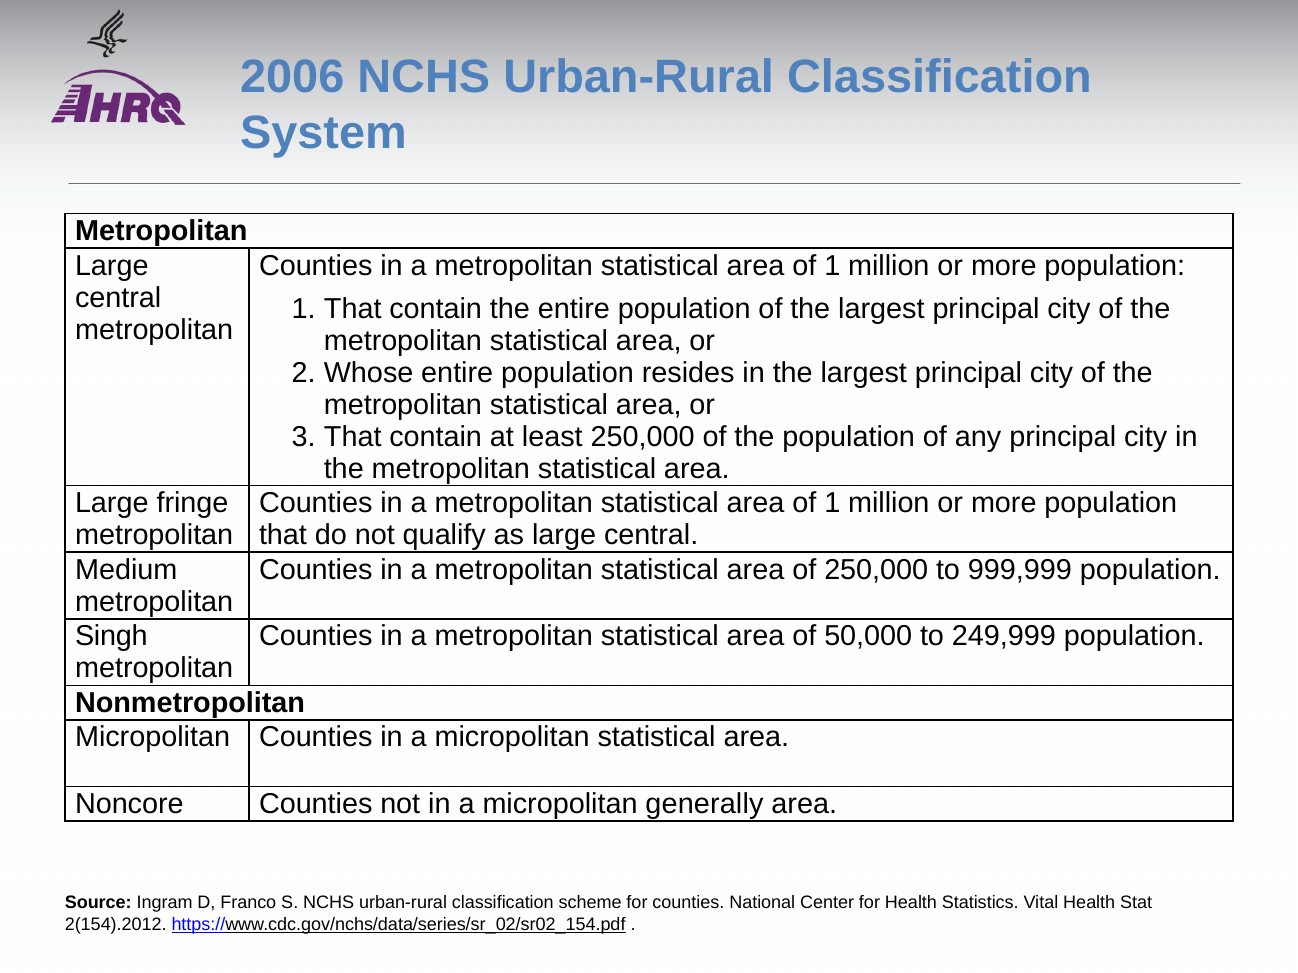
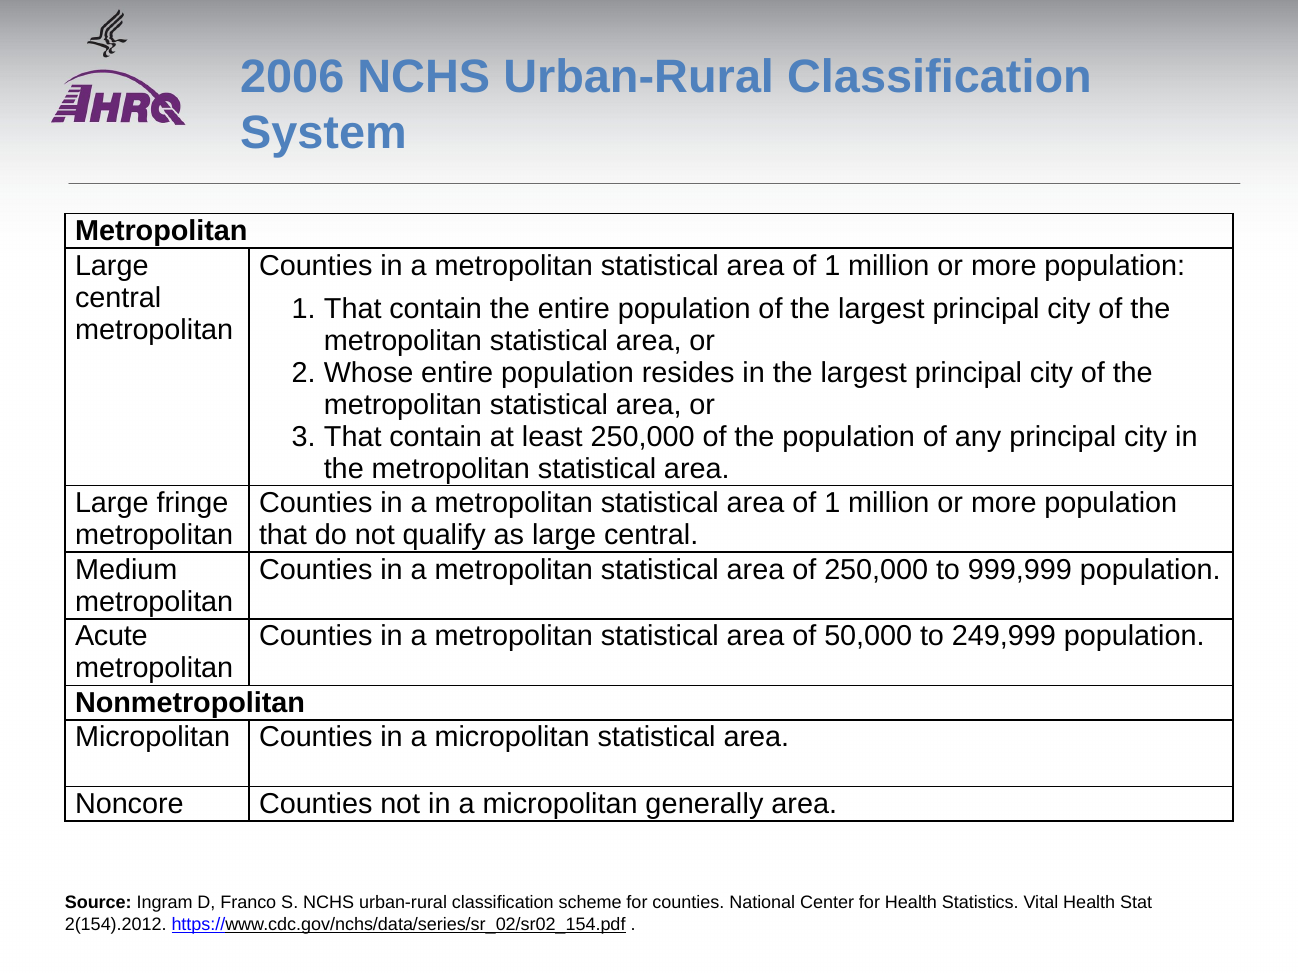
Singh: Singh -> Acute (111, 637)
